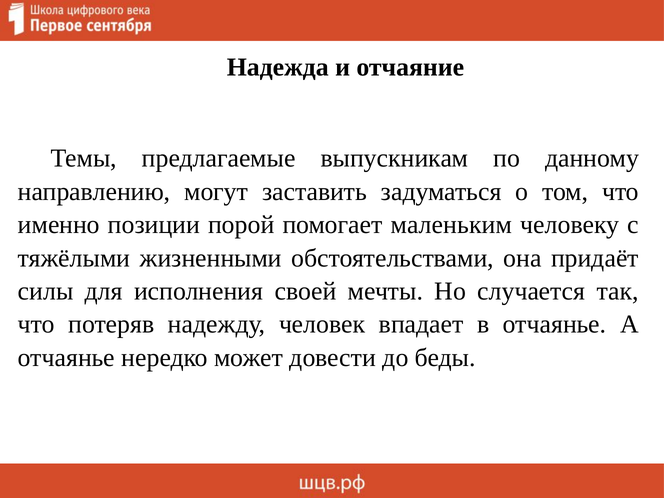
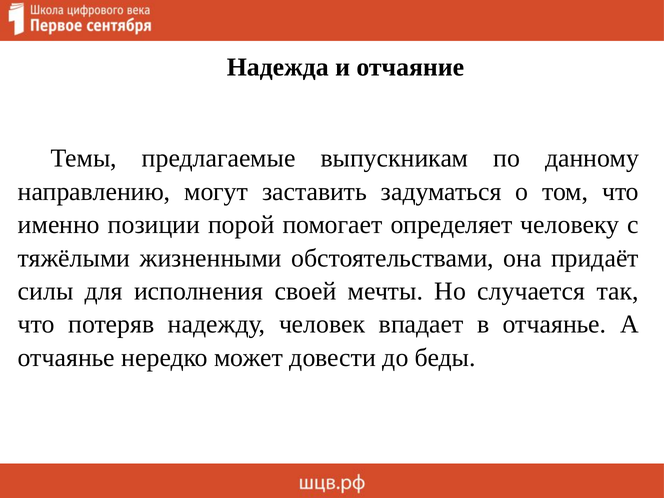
маленьким: маленьким -> определяет (452, 225)
